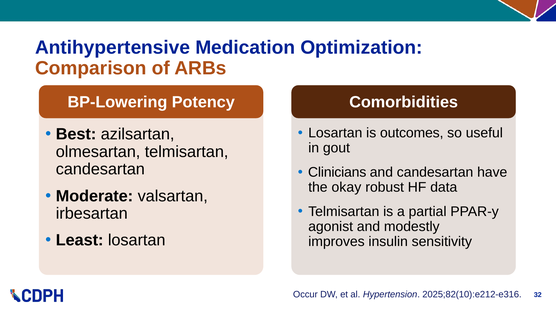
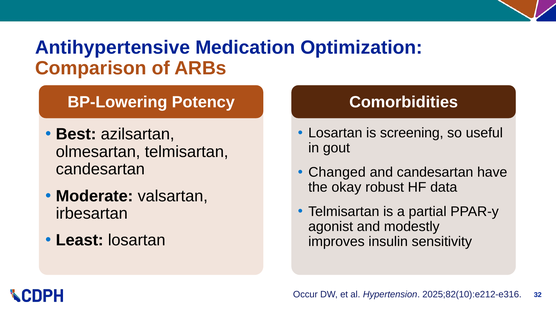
outcomes: outcomes -> screening (412, 133)
Clinicians: Clinicians -> Changed (337, 172)
